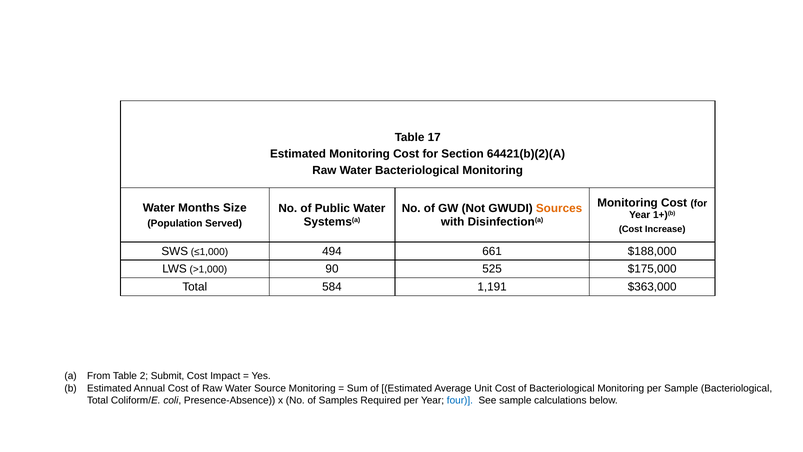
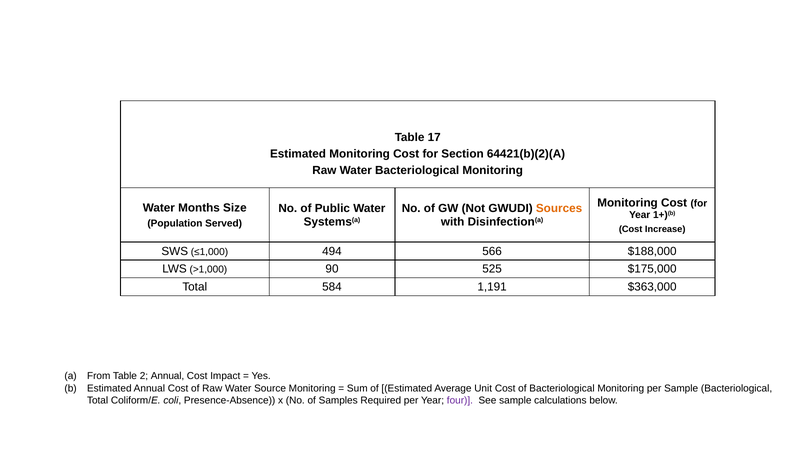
661: 661 -> 566 (492, 251)
2 Submit: Submit -> Annual (168, 376)
four colour: blue -> purple (460, 400)
